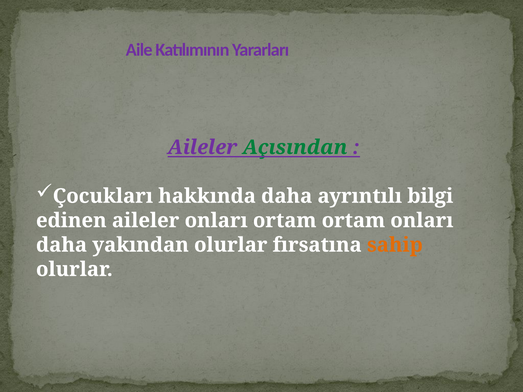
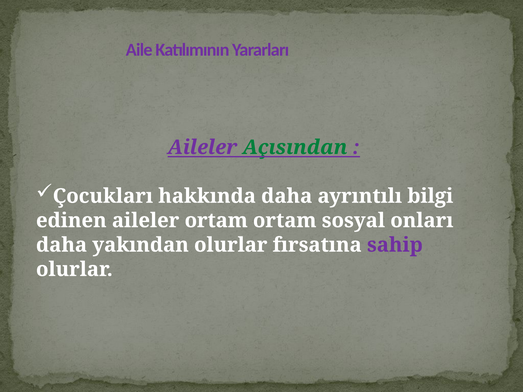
aileler onları: onları -> ortam (216, 221)
ortam ortam: ortam -> sosyal (353, 221)
sahip colour: orange -> purple (395, 245)
